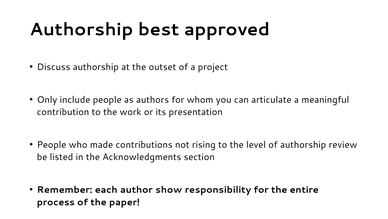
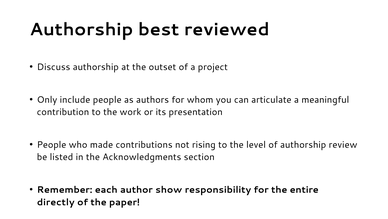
approved: approved -> reviewed (227, 29)
process: process -> directly (56, 201)
